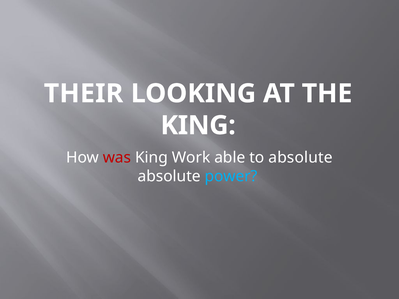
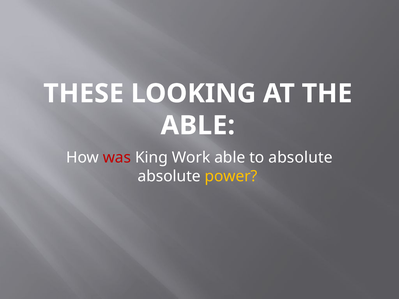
THEIR: THEIR -> THESE (84, 94)
KING: KING -> ABLE (198, 126)
power colour: light blue -> yellow (231, 176)
